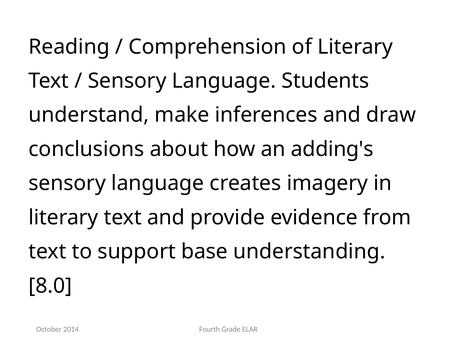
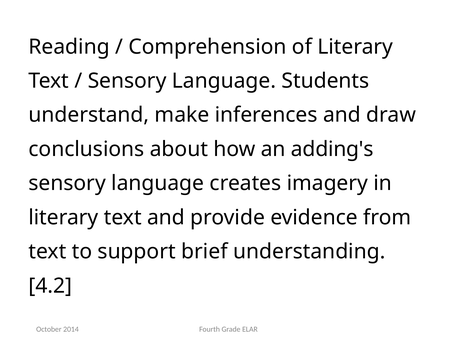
base: base -> brief (204, 252)
8.0: 8.0 -> 4.2 (50, 286)
